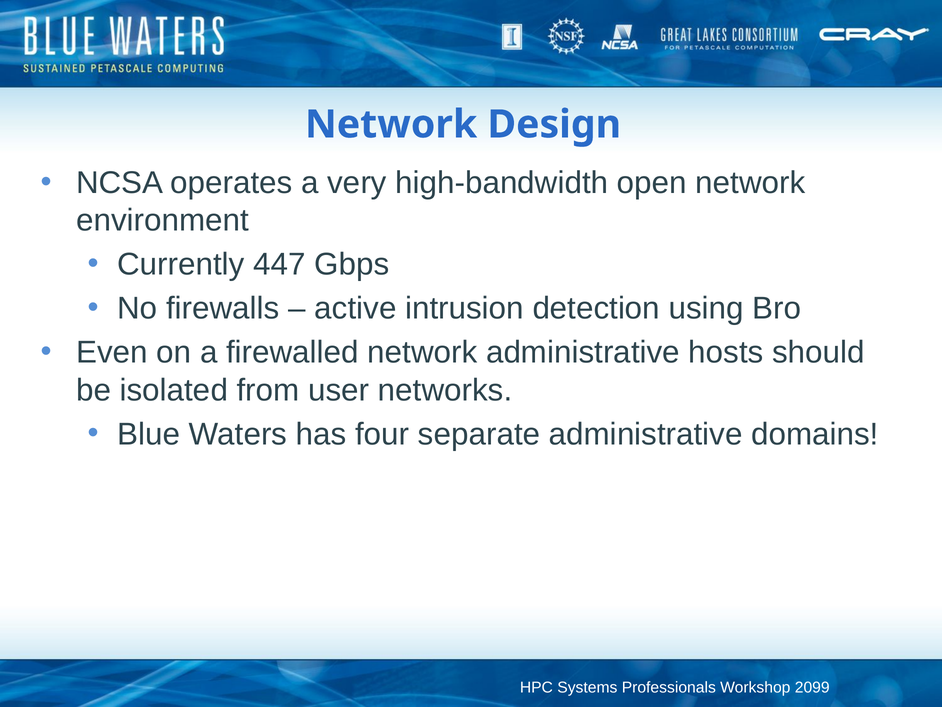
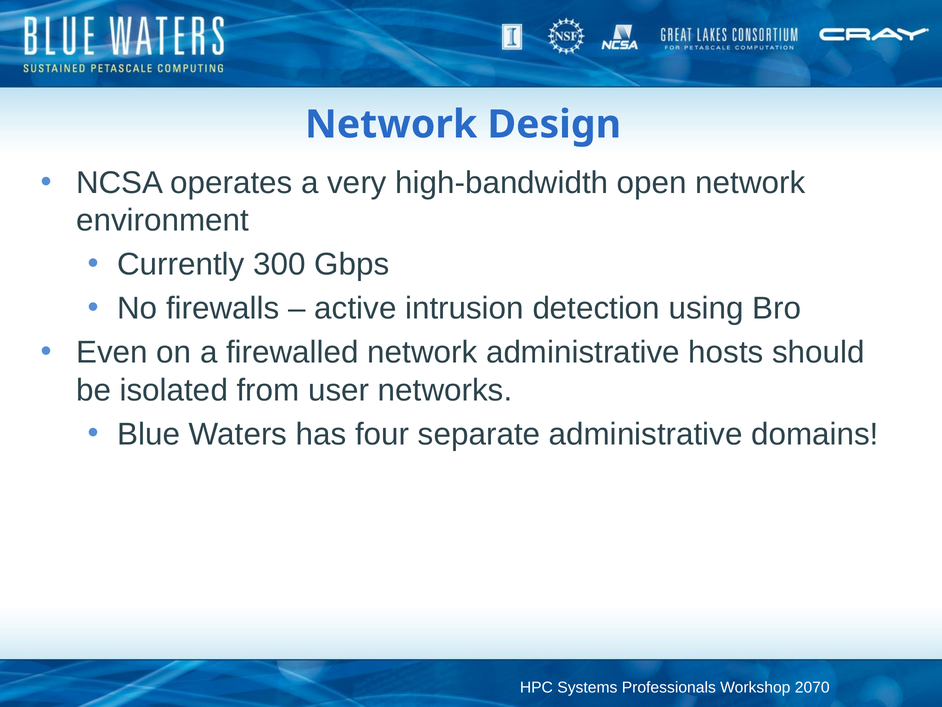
447: 447 -> 300 (280, 264)
2099: 2099 -> 2070 (812, 687)
